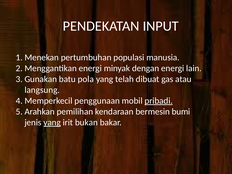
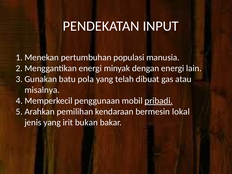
langsung: langsung -> misalnya (42, 90)
bumi: bumi -> lokal (181, 112)
yang underline: present -> none (52, 122)
